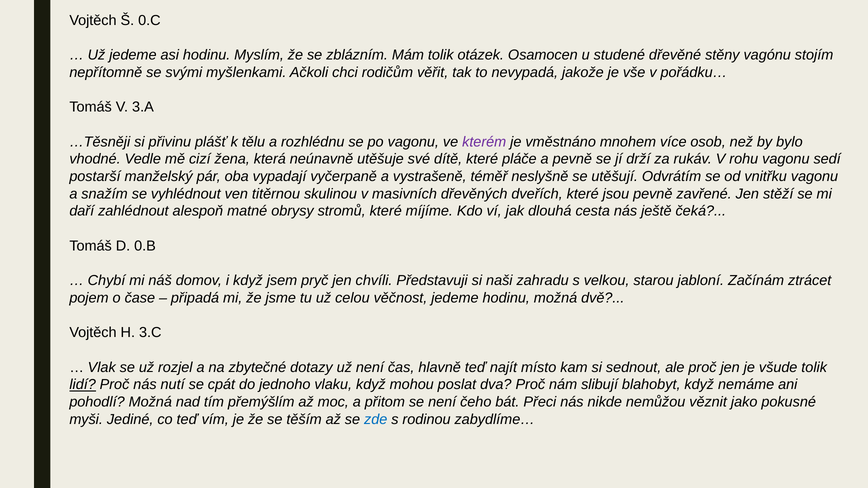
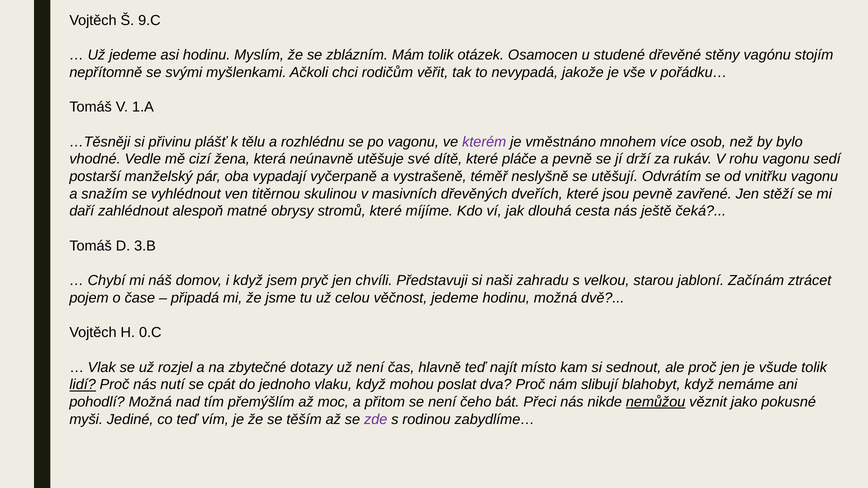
0.C: 0.C -> 9.C (149, 20)
3.A: 3.A -> 1.A (143, 107)
0.B: 0.B -> 3.B (145, 246)
3.C: 3.C -> 0.C (150, 333)
nemůžou underline: none -> present (656, 402)
zde colour: blue -> purple (376, 420)
